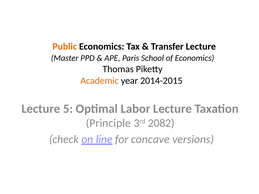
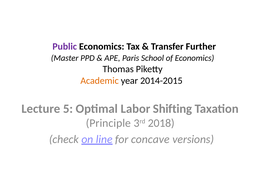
Public colour: orange -> purple (65, 47)
Transfer Lecture: Lecture -> Further (201, 47)
Labor Lecture: Lecture -> Shifting (173, 109)
2082: 2082 -> 2018 (161, 123)
